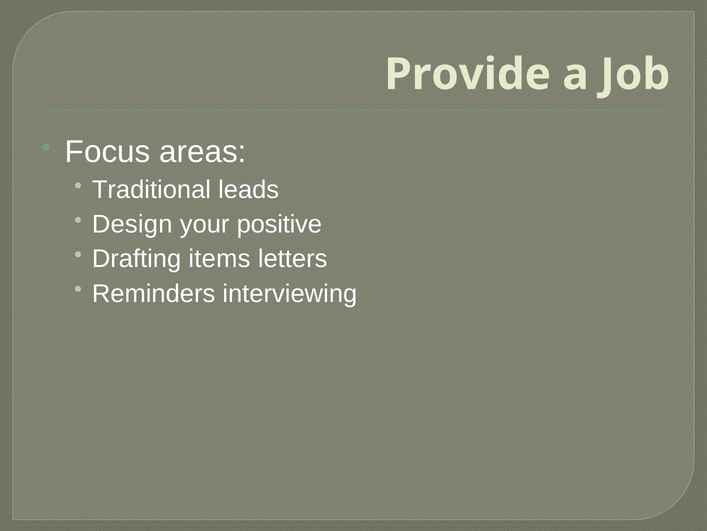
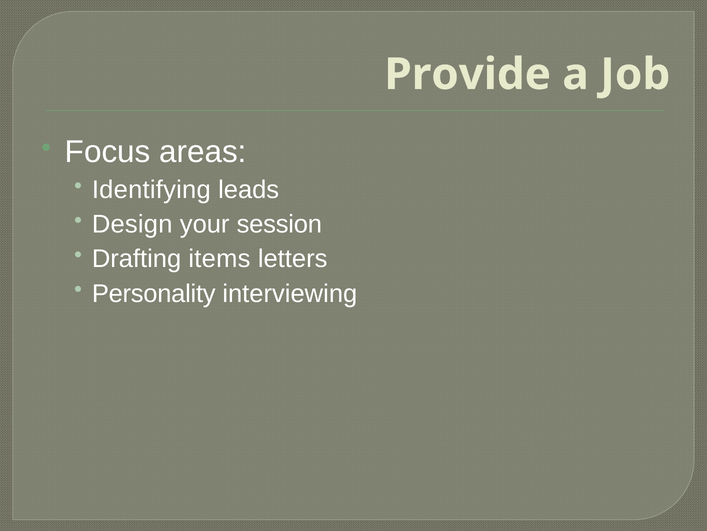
Traditional: Traditional -> Identifying (151, 190)
positive: positive -> session (279, 224)
Reminders: Reminders -> Personality (154, 293)
